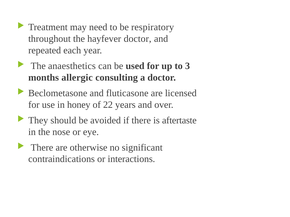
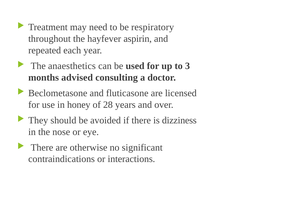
hayfever doctor: doctor -> aspirin (138, 39)
allergic: allergic -> advised (77, 78)
22: 22 -> 28 (108, 105)
aftertaste: aftertaste -> dizziness (179, 121)
